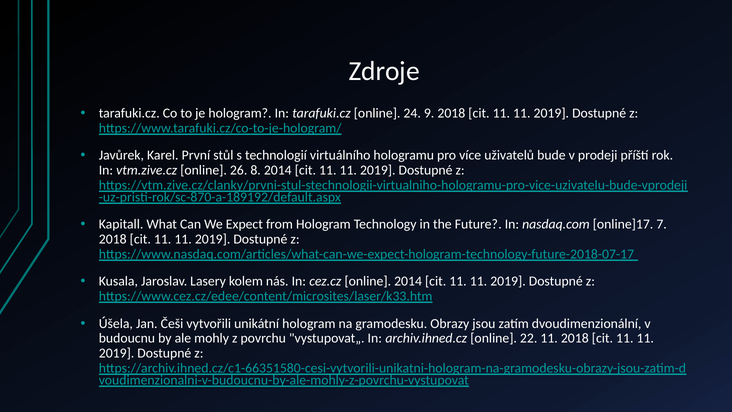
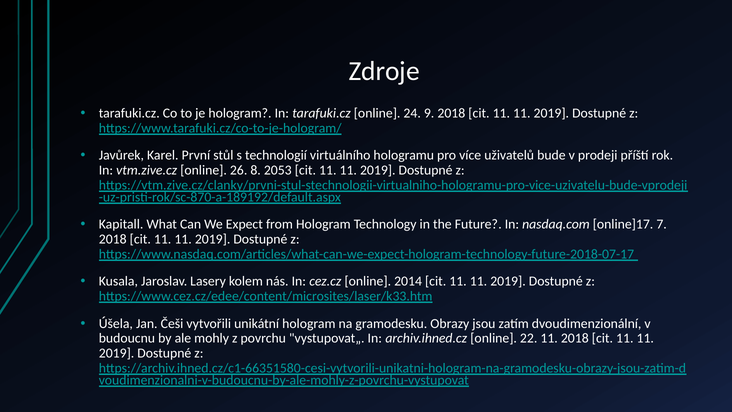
8 2014: 2014 -> 2053 (278, 170)
